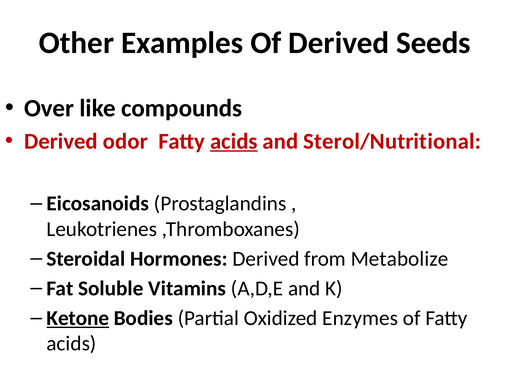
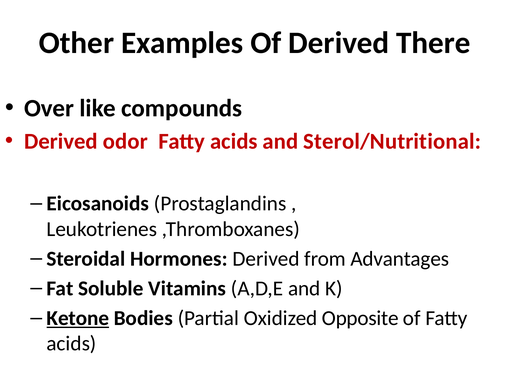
Seeds: Seeds -> There (433, 43)
acids underline: present -> none (234, 142)
Metabolize: Metabolize -> Advantages (400, 259)
Enzymes: Enzymes -> Opposite (360, 319)
